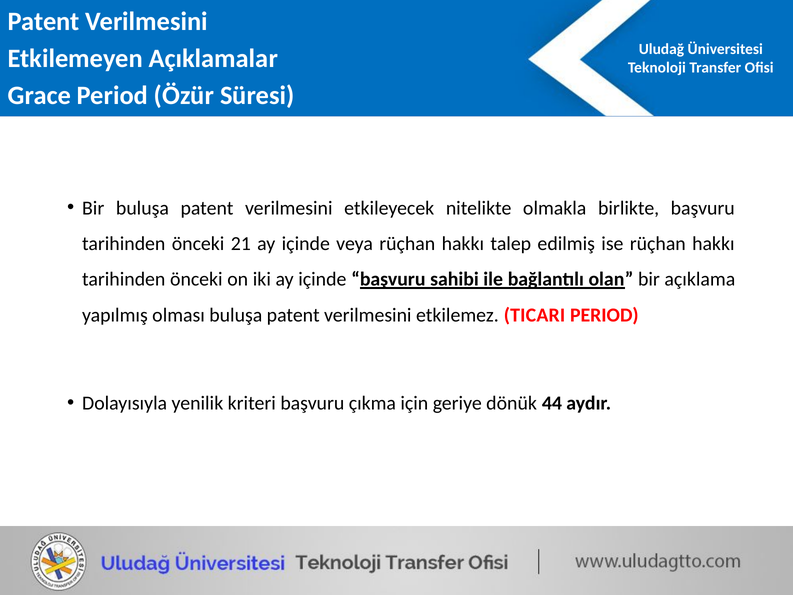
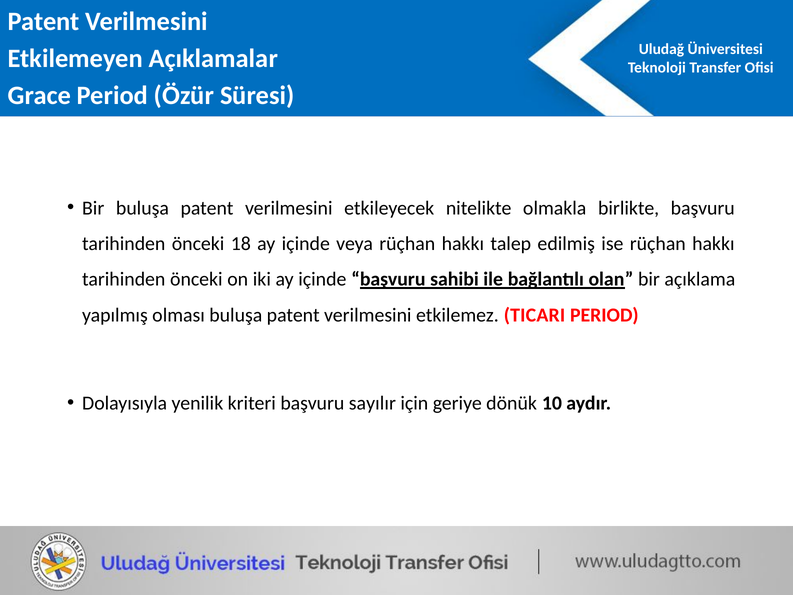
21: 21 -> 18 (241, 244)
çıkma: çıkma -> sayılır (372, 403)
44: 44 -> 10 (552, 403)
